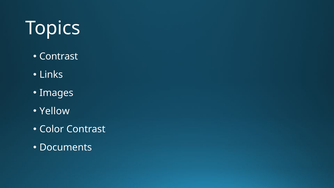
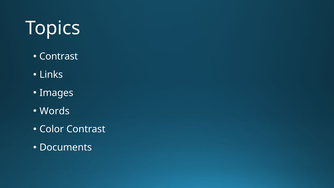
Yellow: Yellow -> Words (55, 111)
